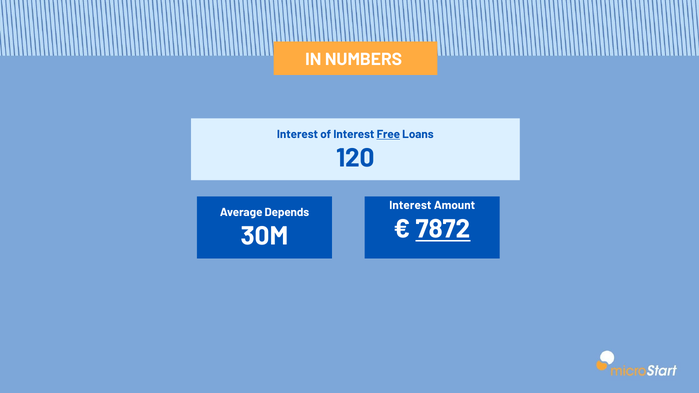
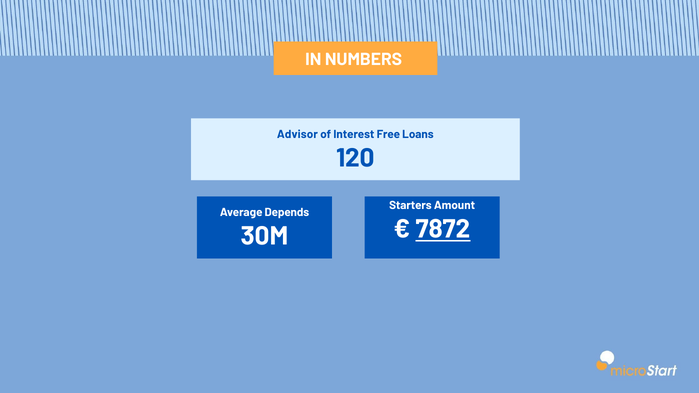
Interest: Interest -> Advisor (297, 134)
Free underline: present -> none (388, 134)
Interest: Interest -> Starters (410, 206)
